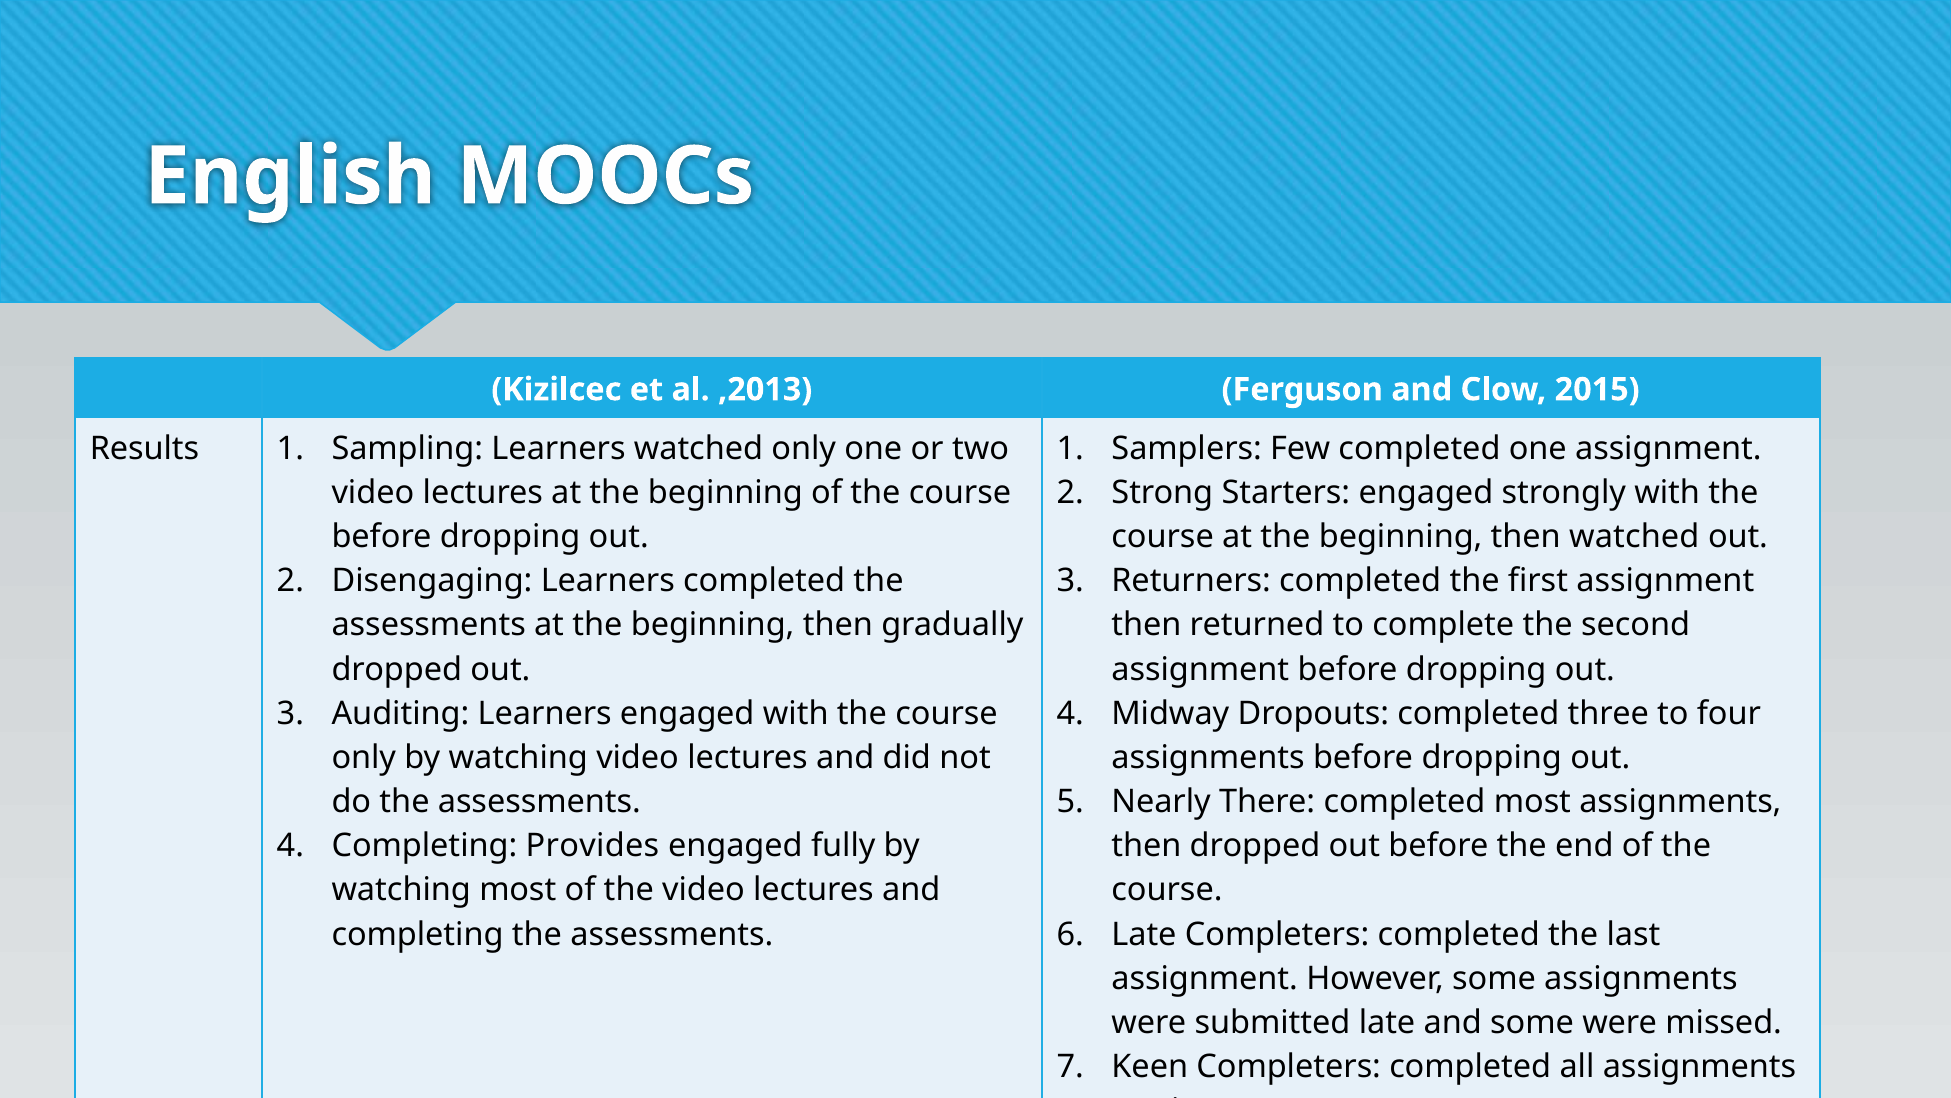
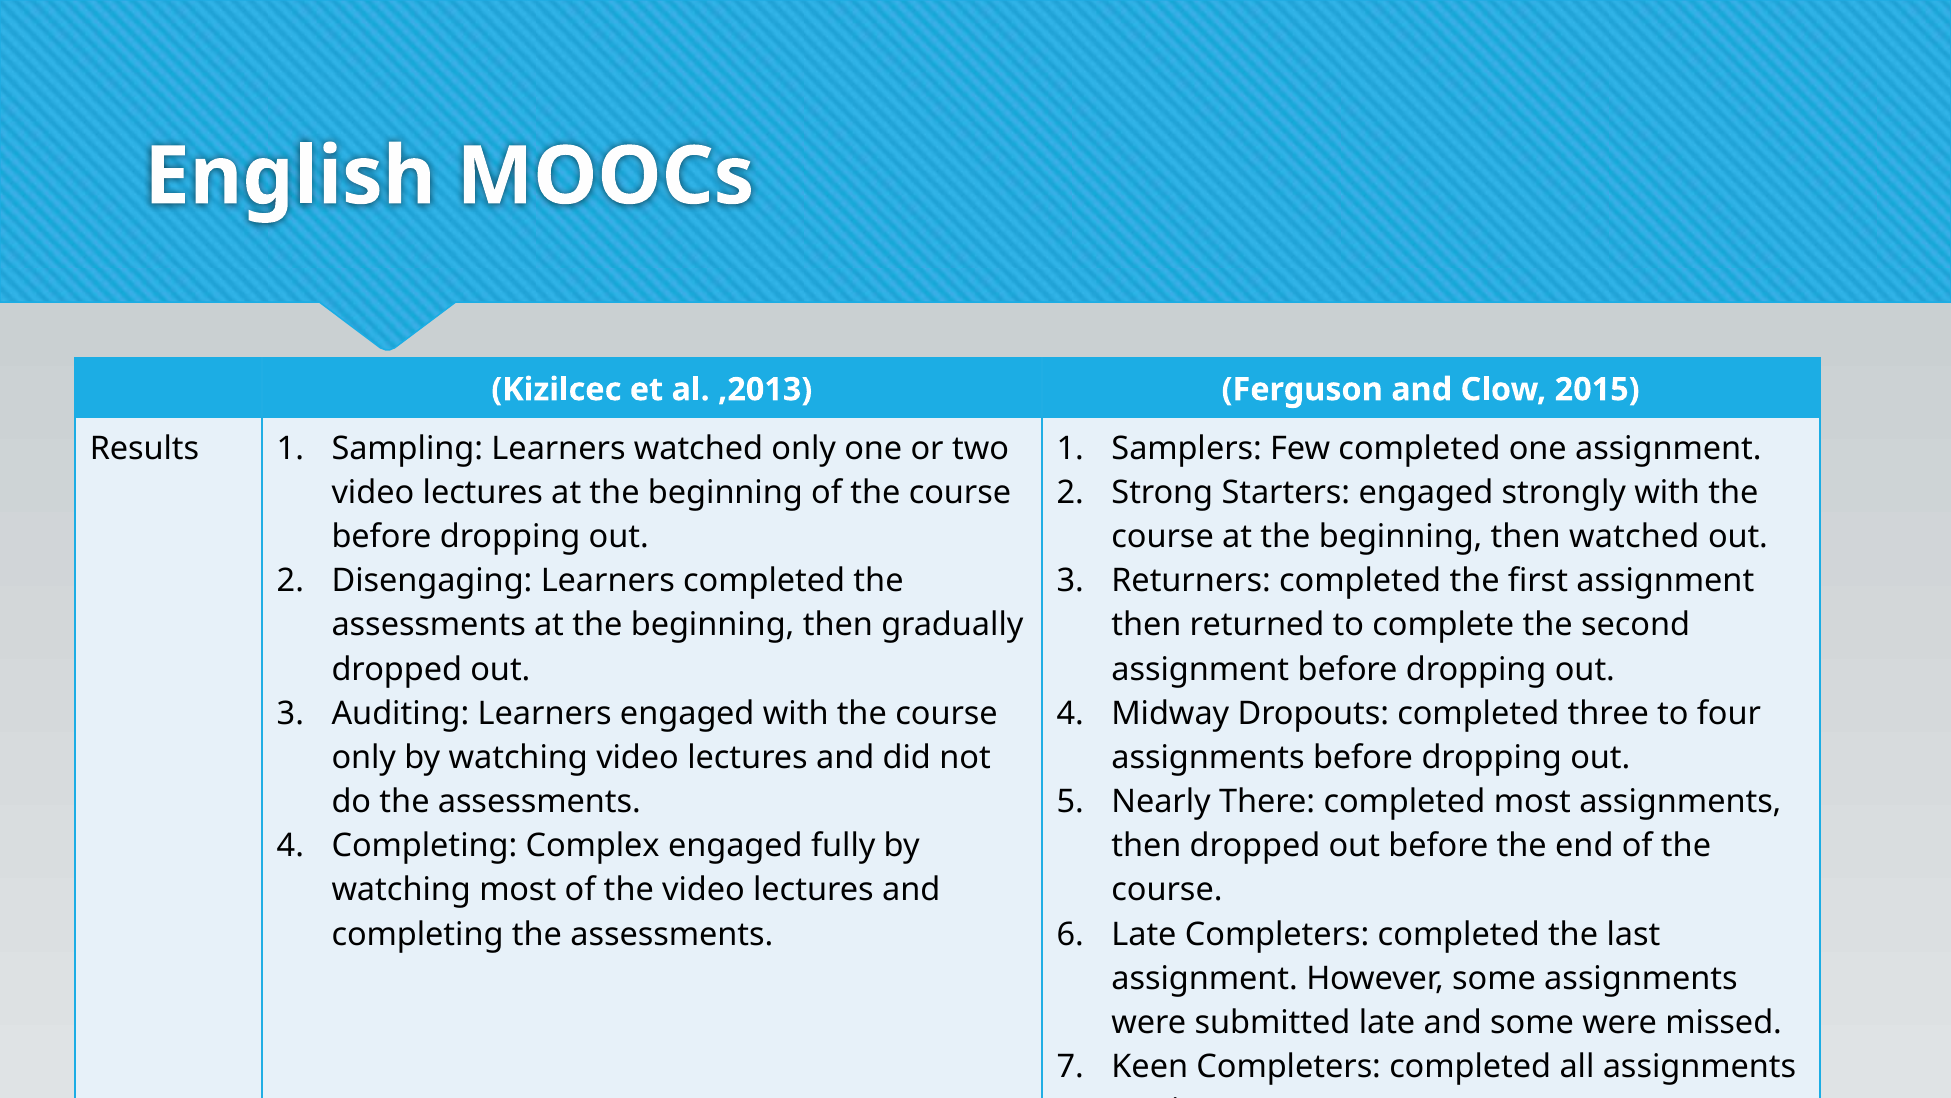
Provides: Provides -> Complex (593, 846)
